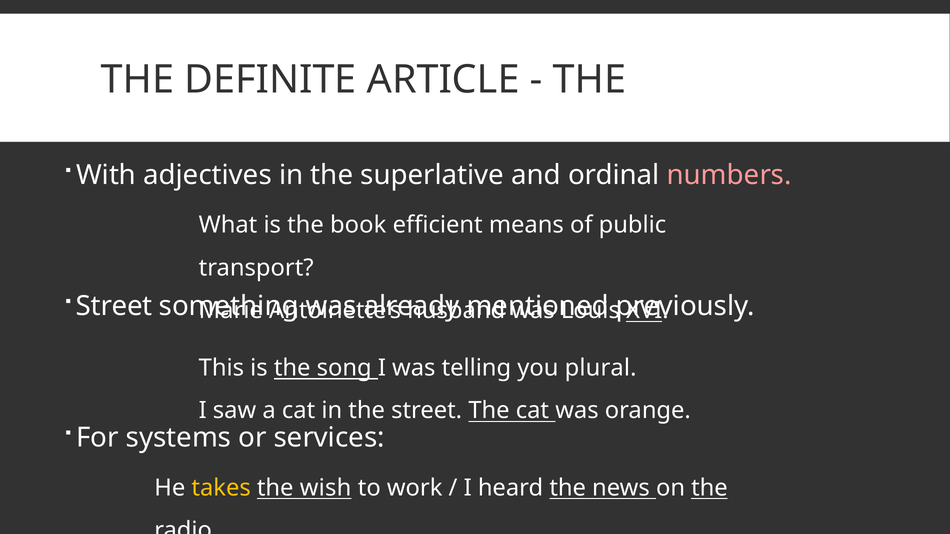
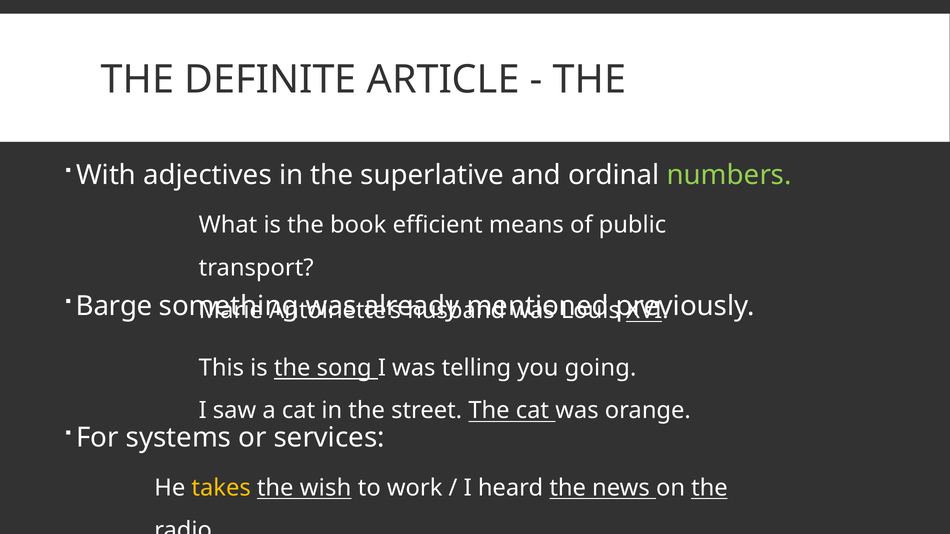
numbers colour: pink -> light green (729, 175)
Street: Street -> Barge (114, 306)
plural: plural -> going (601, 368)
